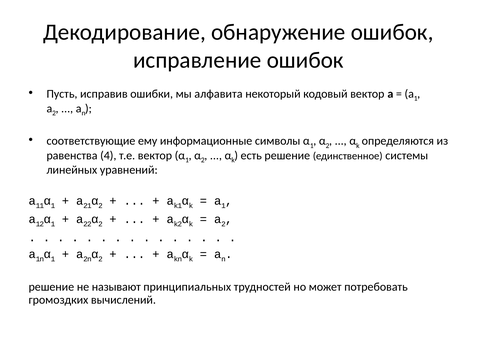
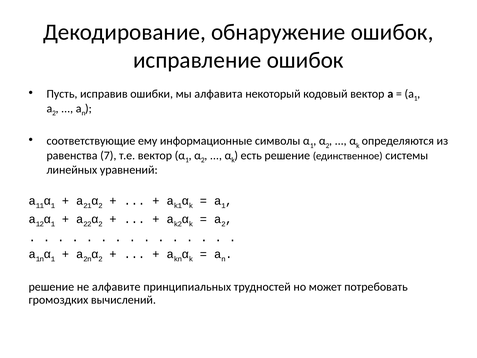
4: 4 -> 7 (108, 155)
называют: называют -> алфавите (116, 287)
